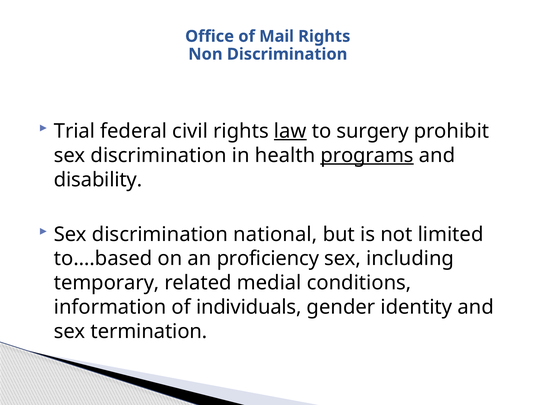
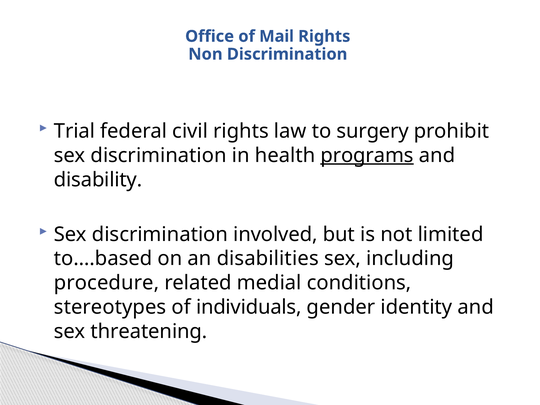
law underline: present -> none (290, 131)
national: national -> involved (275, 234)
proficiency: proficiency -> disabilities (268, 259)
temporary: temporary -> procedure (107, 283)
information: information -> stereotypes (110, 307)
termination: termination -> threatening (149, 332)
